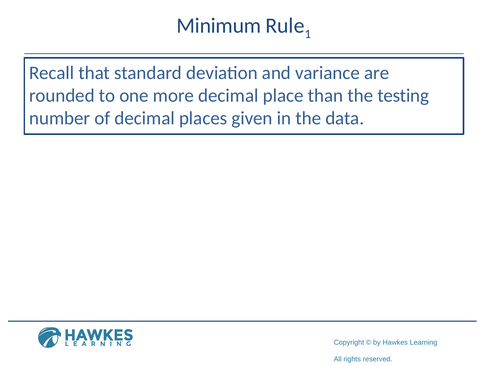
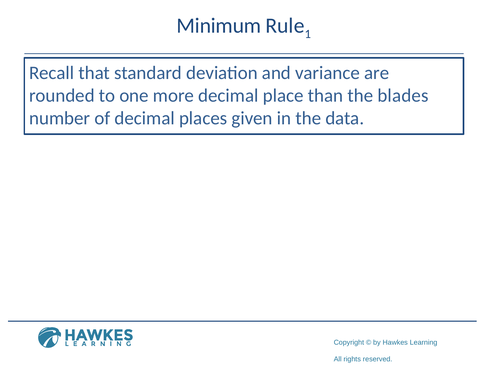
testing: testing -> blades (403, 96)
